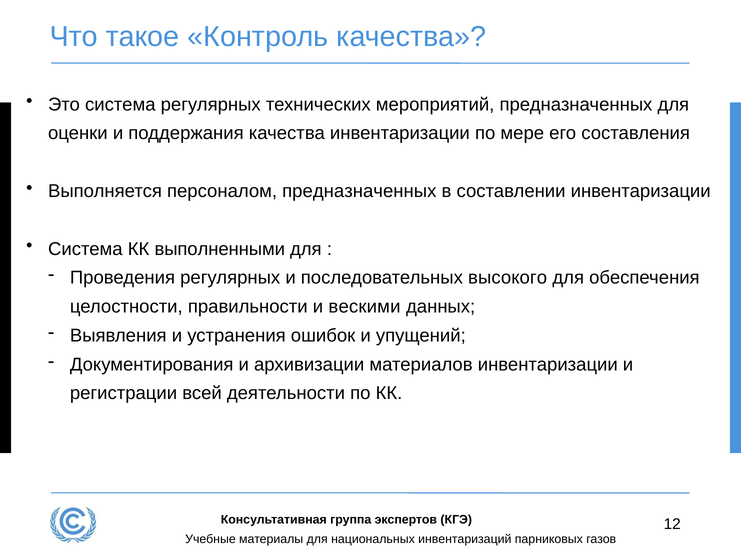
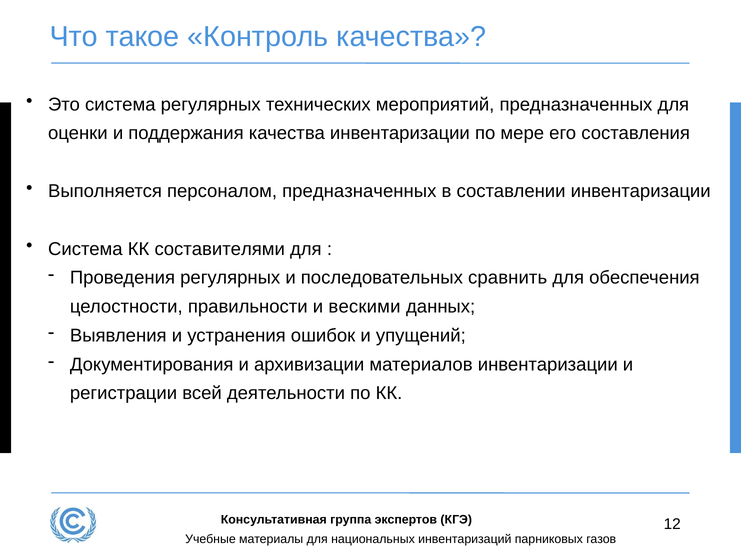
выполненными: выполненными -> составителями (220, 249)
высокого: высокого -> сравнить (508, 278)
